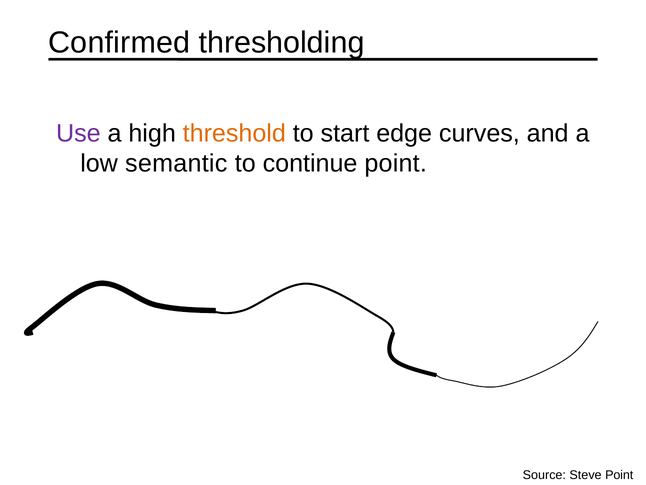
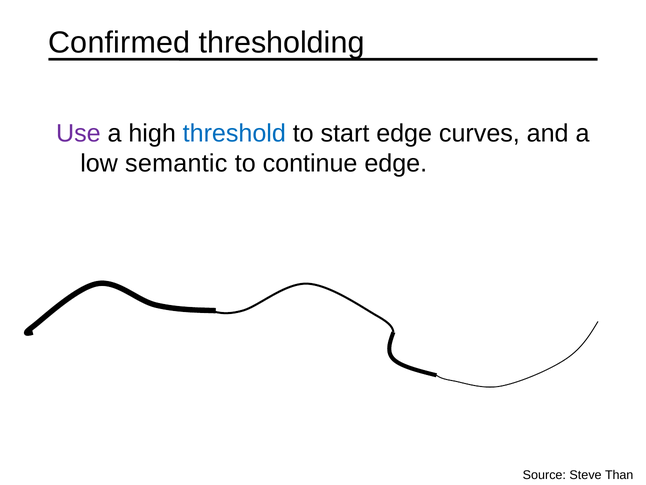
threshold colour: orange -> blue (234, 133)
continue point: point -> edge (396, 163)
Steve Point: Point -> Than (619, 475)
